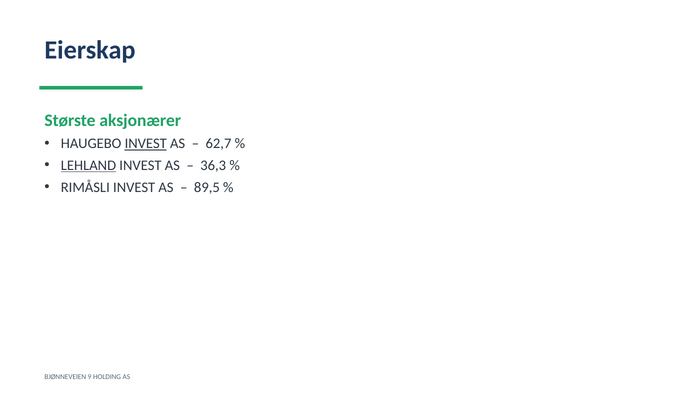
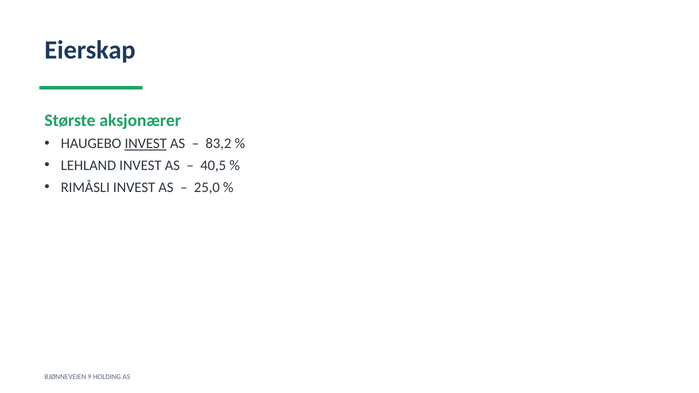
62,7: 62,7 -> 83,2 (218, 144)
LEHLAND underline: present -> none (88, 166)
36,3: 36,3 -> 40,5 (213, 166)
89,5: 89,5 -> 25,0 (207, 187)
